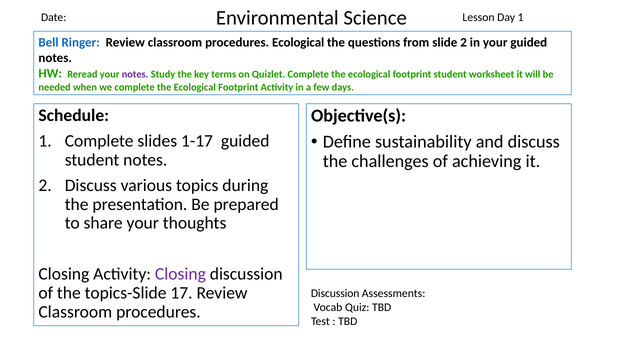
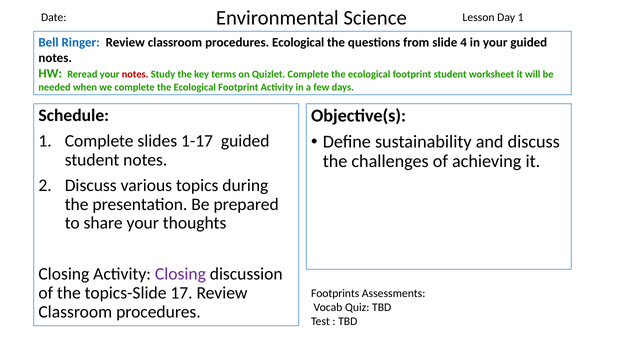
slide 2: 2 -> 4 (464, 42)
notes colour: purple -> red (135, 74)
Discussion: Discussion -> Footprints (335, 294)
